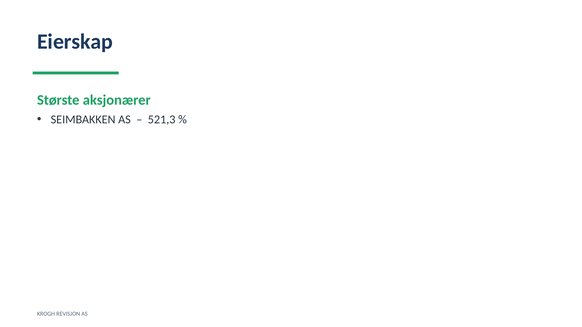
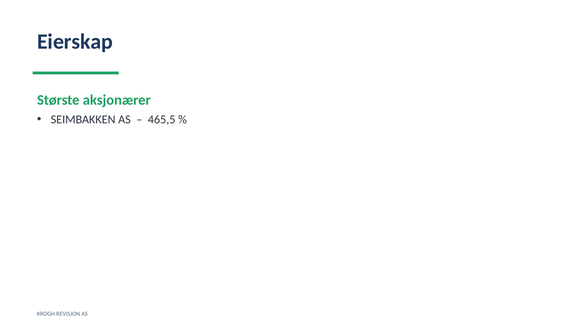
521,3: 521,3 -> 465,5 (162, 120)
